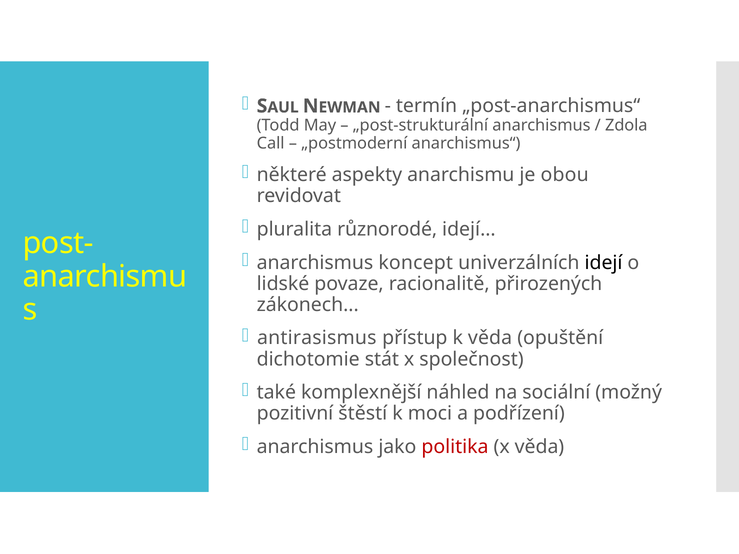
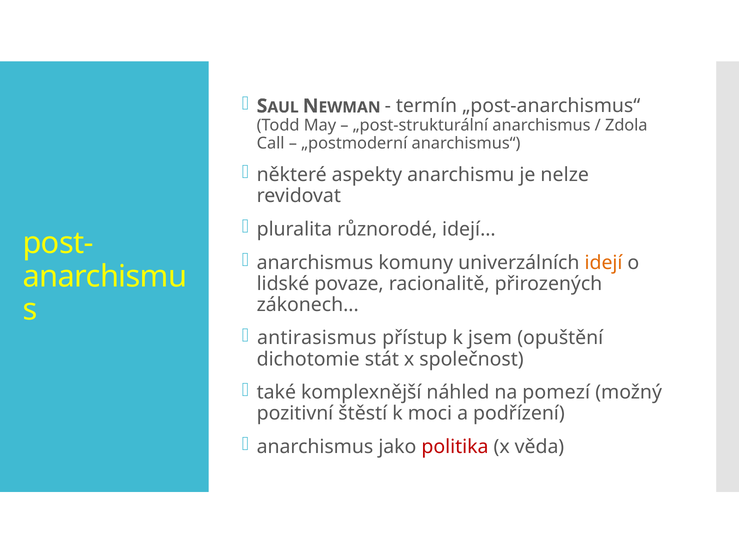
obou: obou -> nelze (565, 175)
koncept: koncept -> komuny (416, 263)
idejí colour: black -> orange (604, 263)
k věda: věda -> jsem (490, 338)
sociální: sociální -> pomezí (556, 393)
